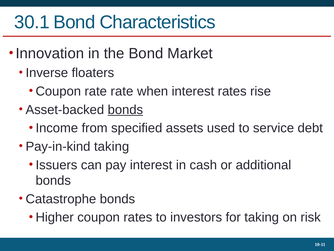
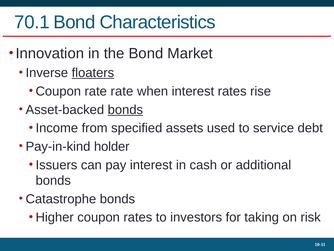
30.1: 30.1 -> 70.1 (32, 22)
floaters underline: none -> present (93, 73)
Pay-in-kind taking: taking -> holder (112, 146)
